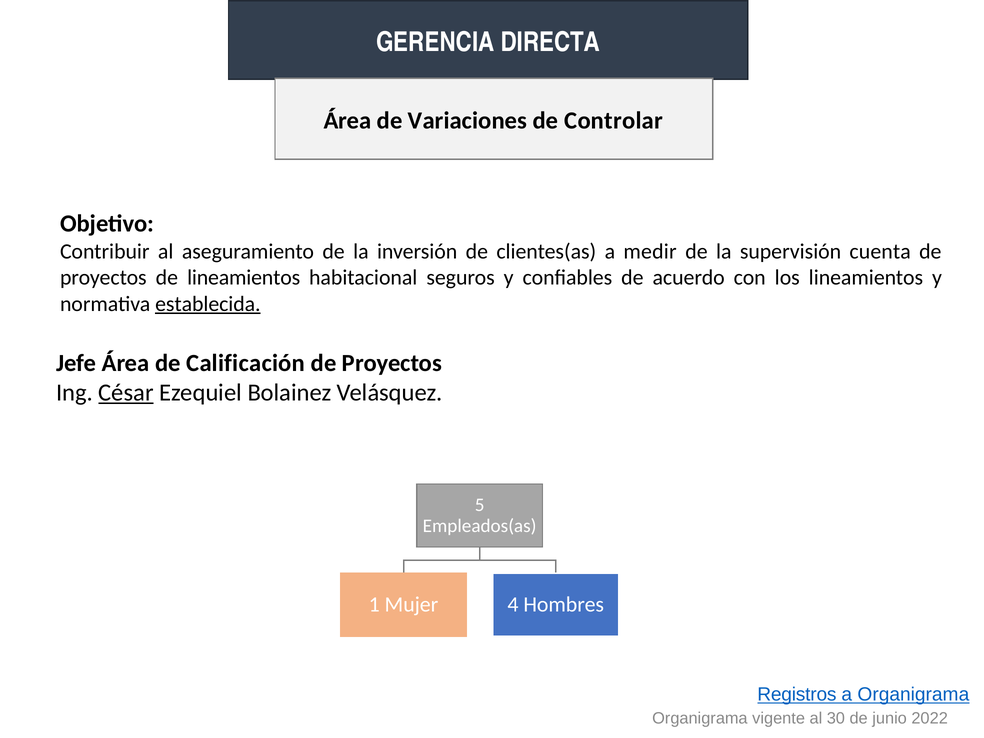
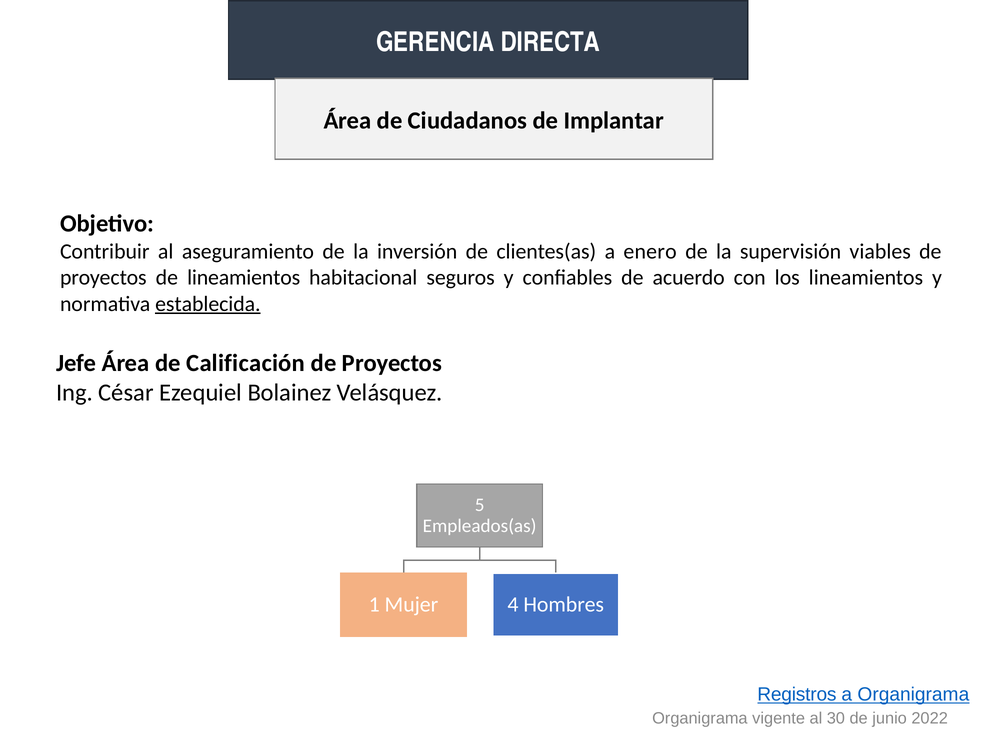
Variaciones: Variaciones -> Ciudadanos (468, 121)
Controlar: Controlar -> Implantar (614, 121)
medir: medir -> enero (650, 251)
cuenta: cuenta -> viables (880, 251)
César underline: present -> none (126, 393)
